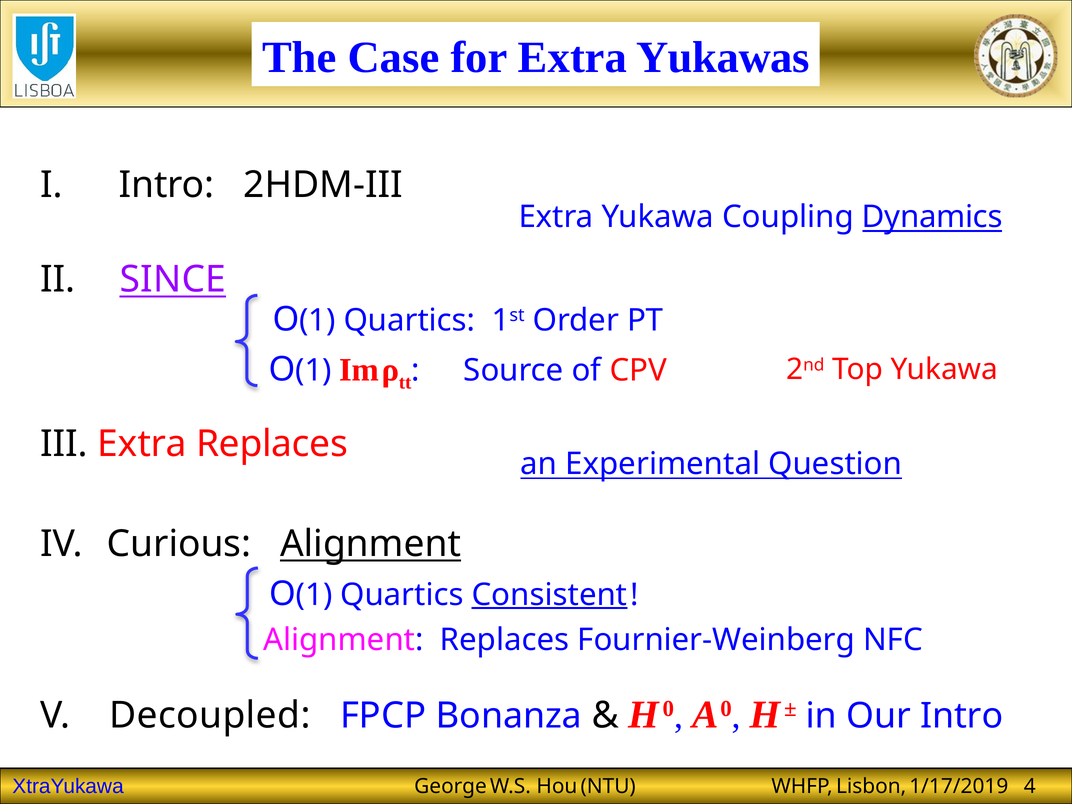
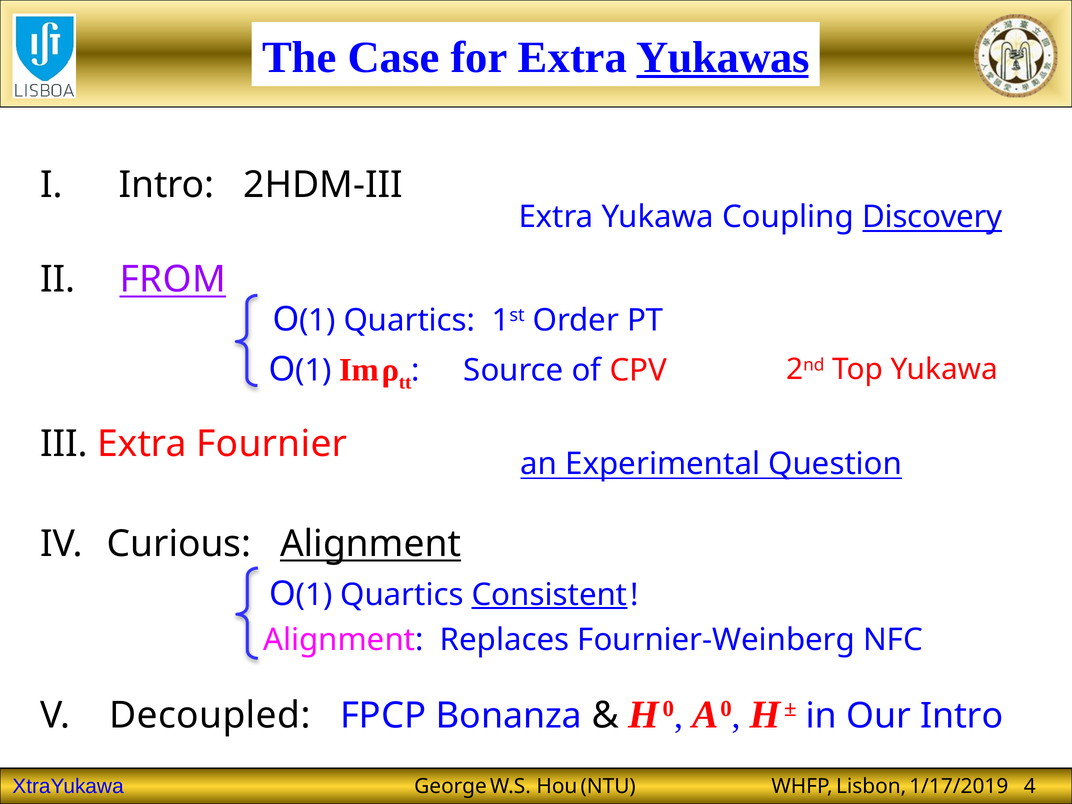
Yukawas underline: none -> present (723, 57)
Dynamics: Dynamics -> Discovery (932, 217)
SINCE: SINCE -> FROM (173, 279)
Extra Replaces: Replaces -> Fournier (272, 444)
